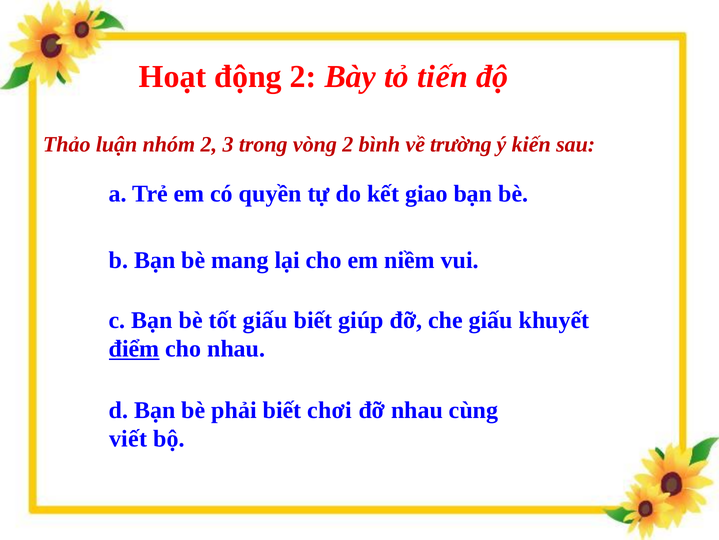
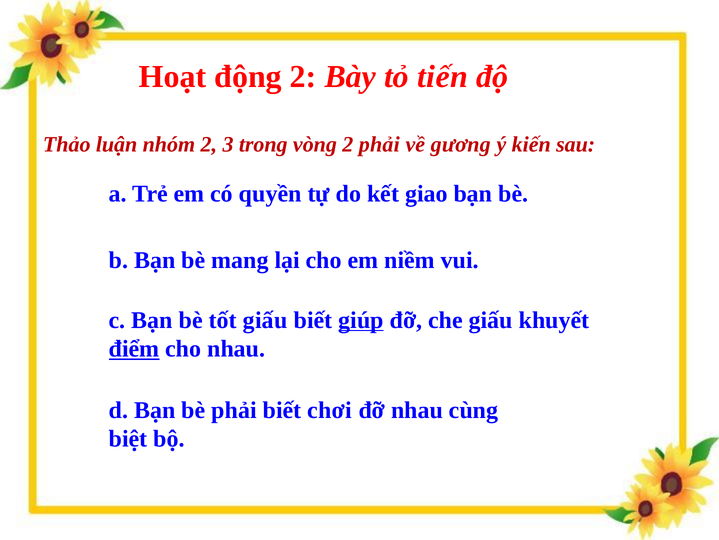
2 bình: bình -> phải (379, 144)
trường: trường -> gương (461, 144)
giúp underline: none -> present (361, 320)
viết: viết -> biệt (128, 438)
